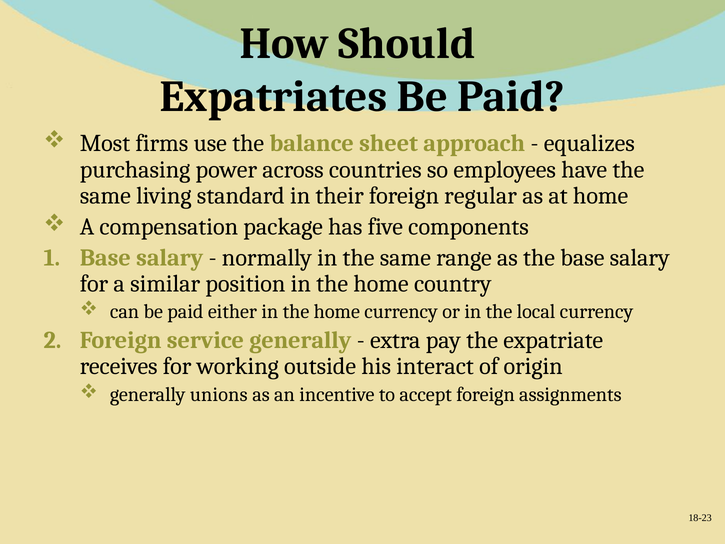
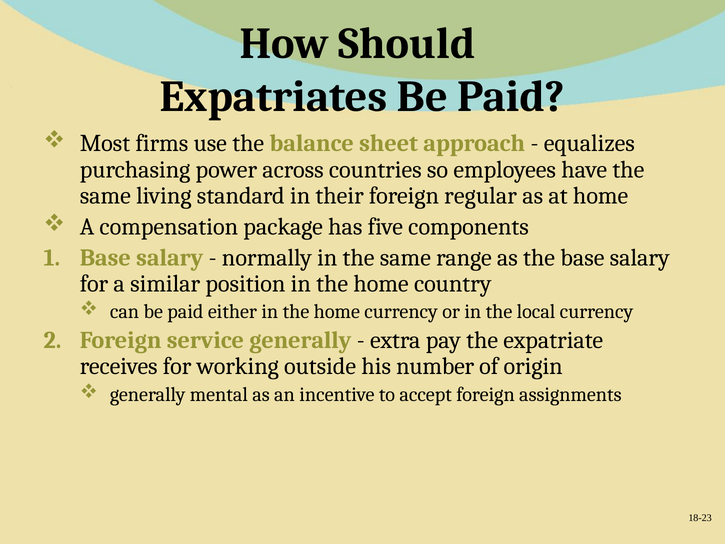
interact: interact -> number (435, 366)
unions: unions -> mental (219, 394)
